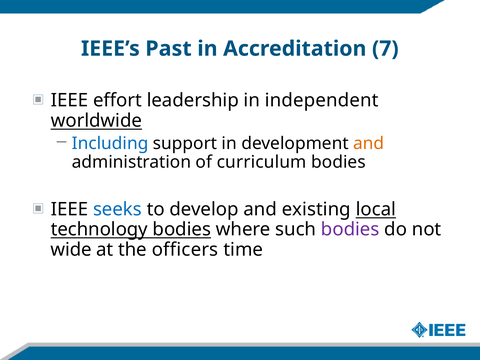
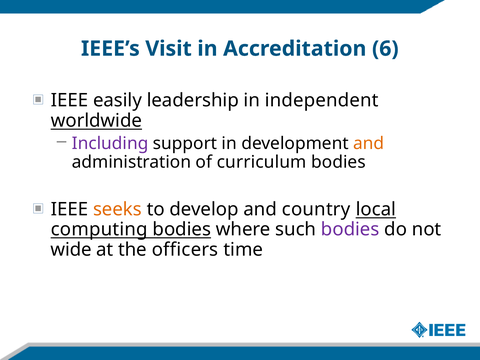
Past: Past -> Visit (169, 49)
7: 7 -> 6 (385, 49)
effort: effort -> easily (117, 100)
Including colour: blue -> purple (110, 143)
seeks colour: blue -> orange (117, 209)
existing: existing -> country (316, 209)
technology: technology -> computing (99, 229)
